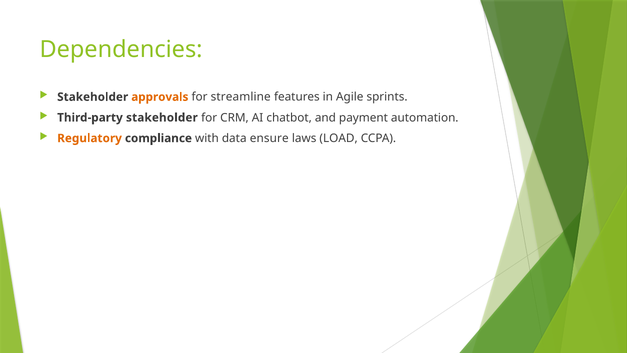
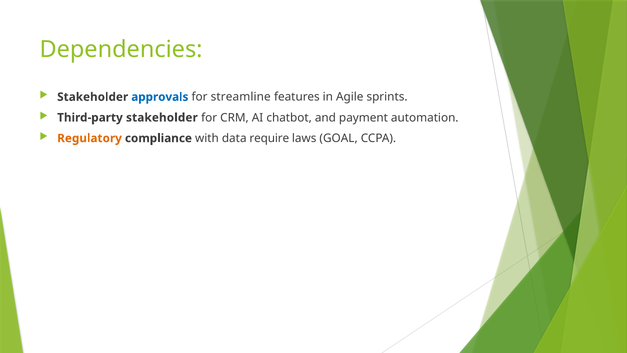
approvals colour: orange -> blue (160, 97)
ensure: ensure -> require (269, 138)
LOAD: LOAD -> GOAL (339, 138)
